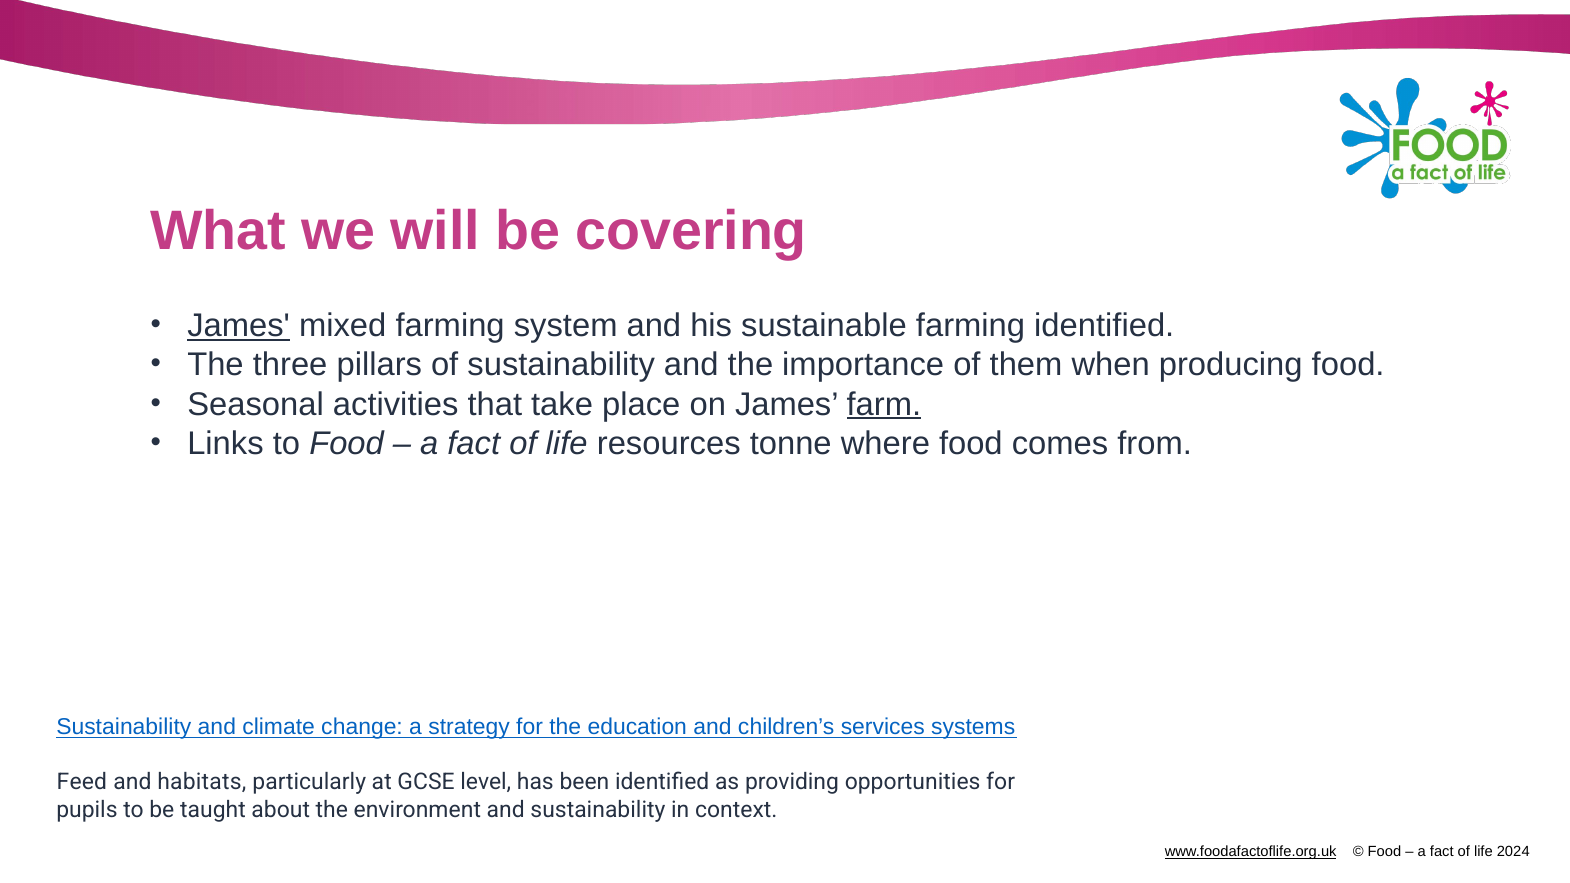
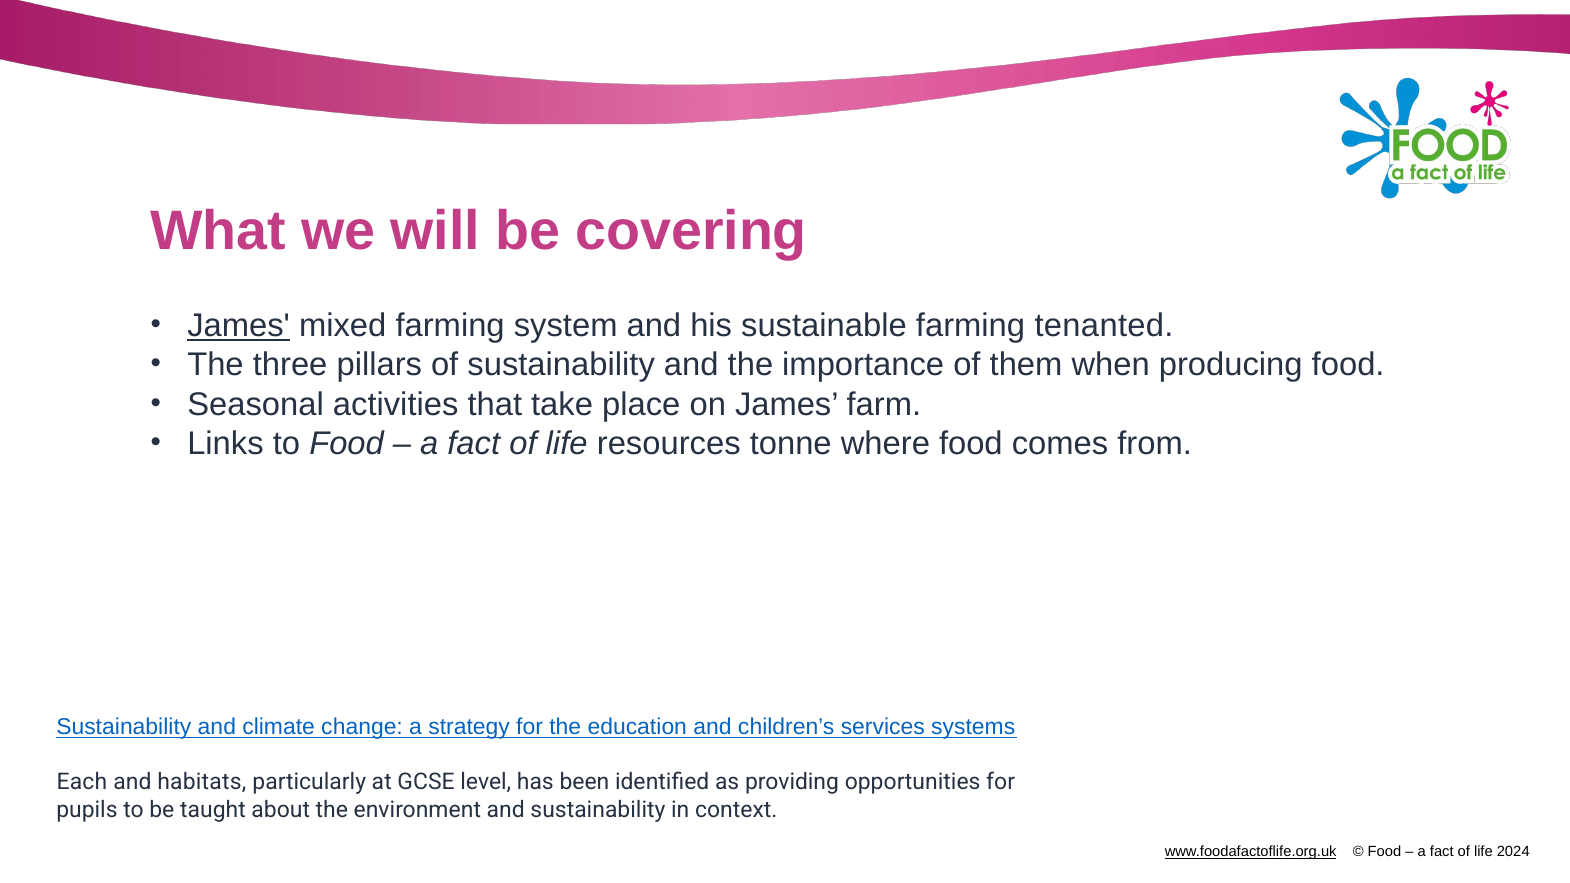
farming identified: identified -> tenanted (1104, 326)
farm underline: present -> none (884, 404)
Feed: Feed -> Each (82, 782)
